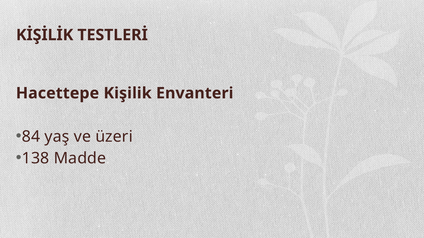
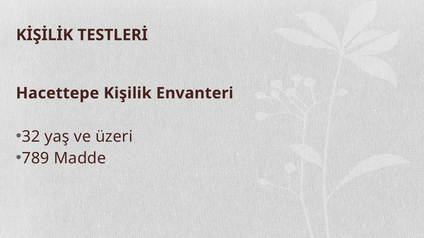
84: 84 -> 32 (31, 137)
138: 138 -> 789 (36, 159)
